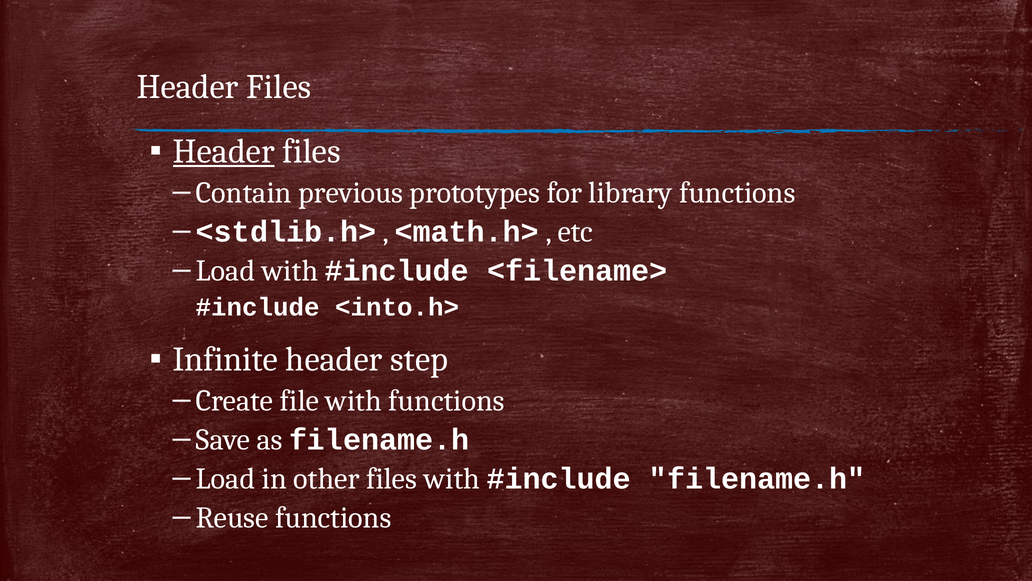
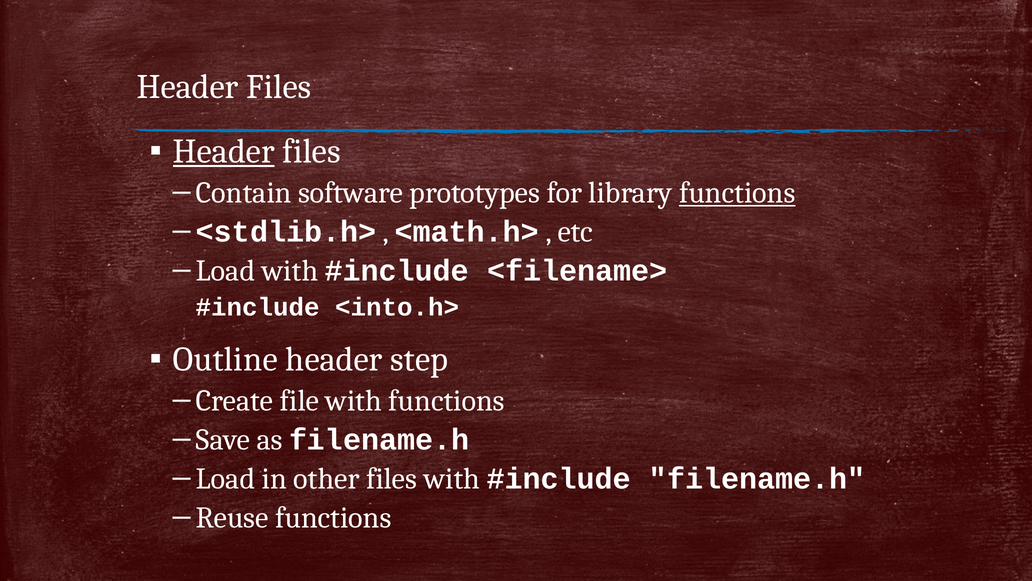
previous: previous -> software (351, 193)
functions underline: none -> present (737, 193)
Infinite: Infinite -> Outline (225, 359)
